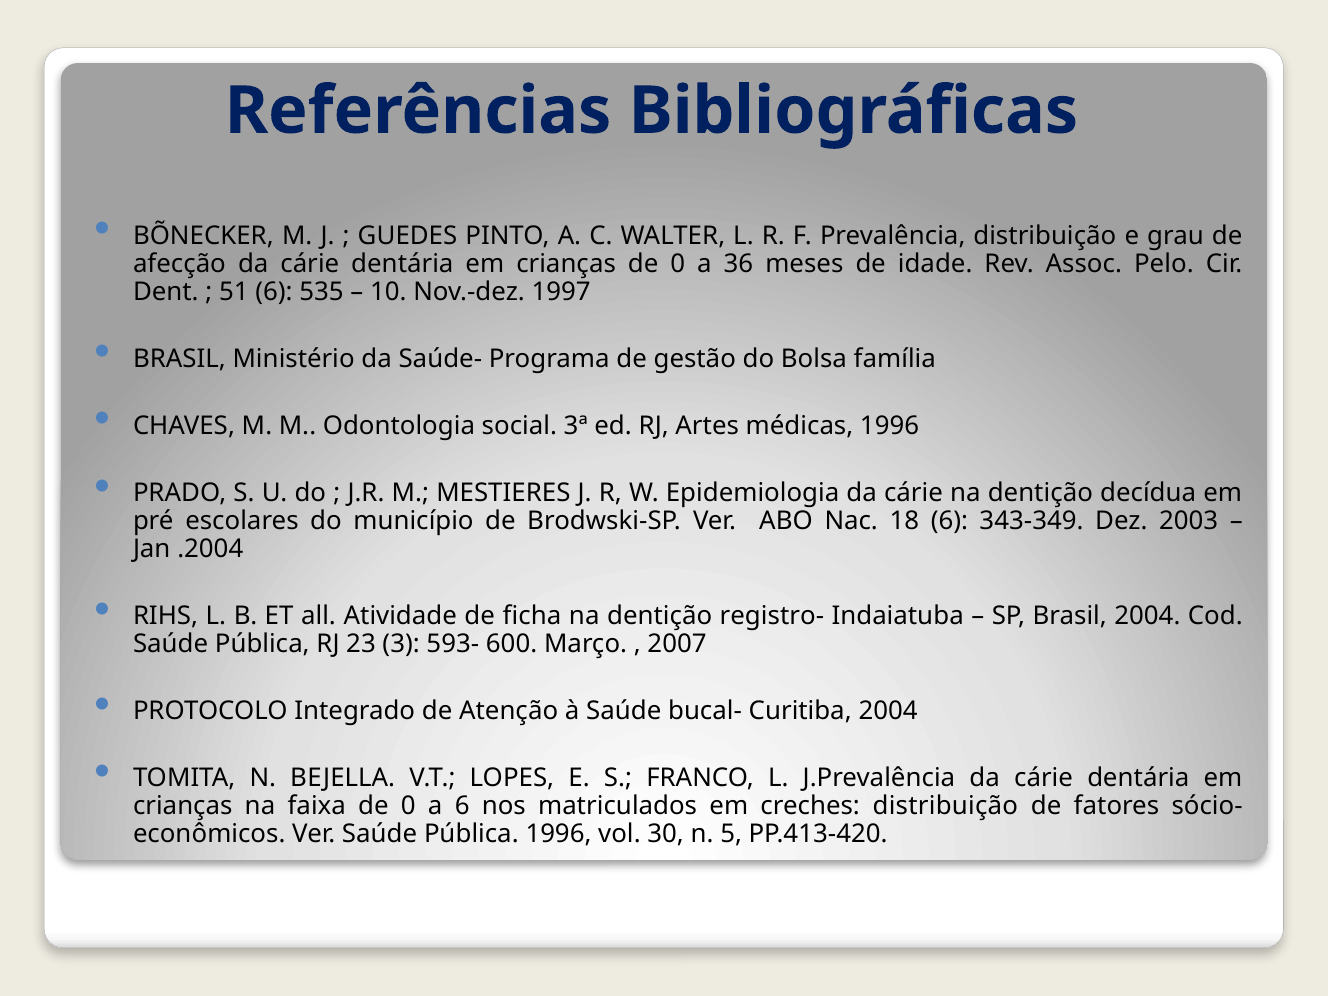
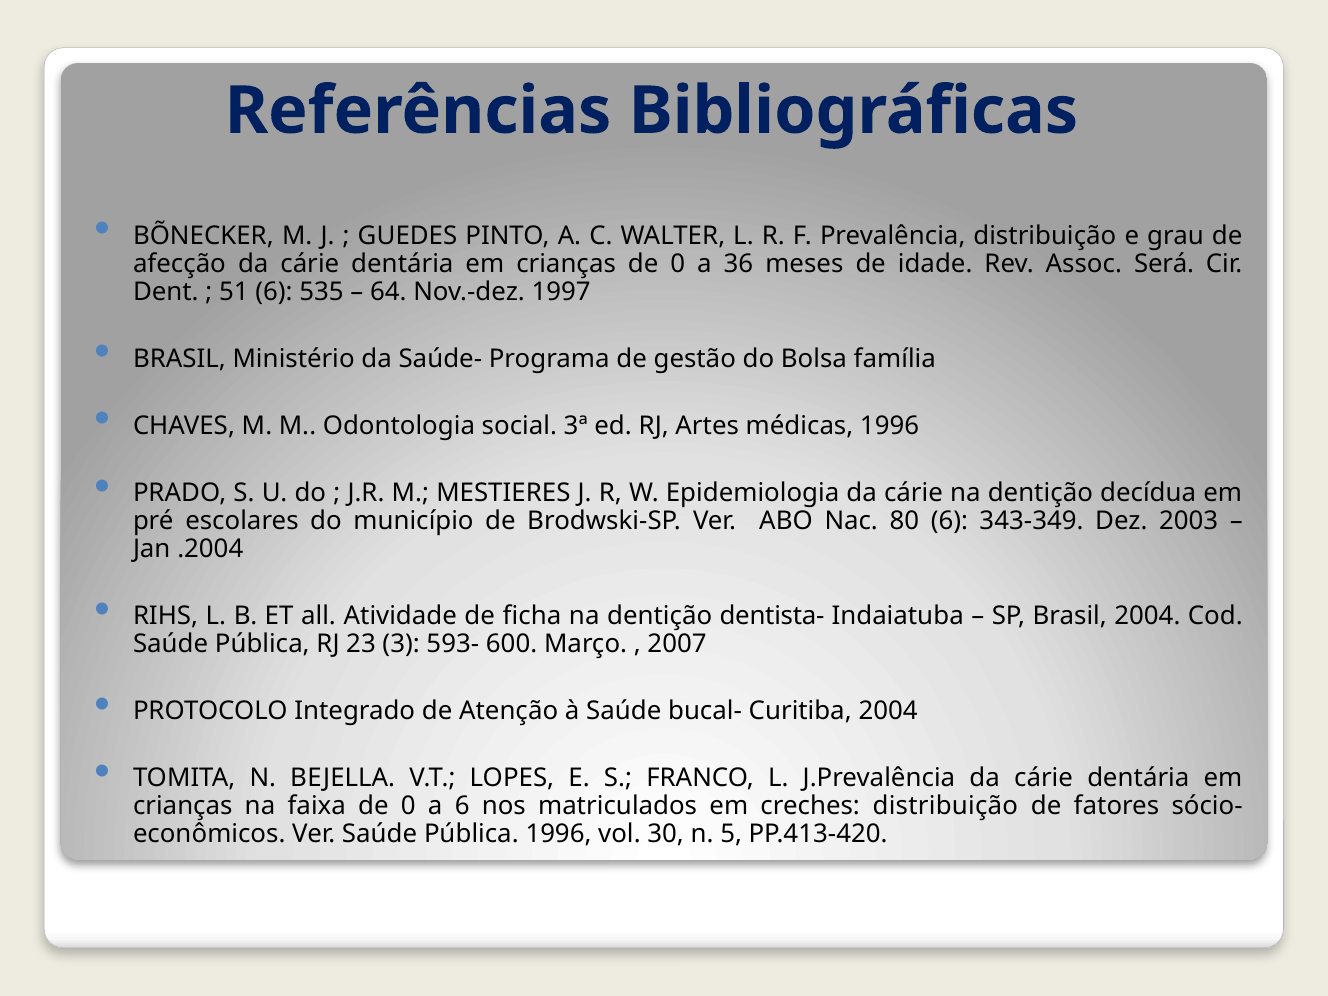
Pelo: Pelo -> Será (1164, 264)
10: 10 -> 64 (388, 292)
18: 18 -> 80 (904, 521)
registro-: registro- -> dentista- (772, 616)
